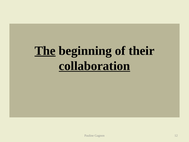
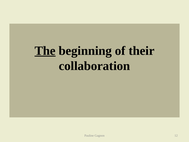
collaboration underline: present -> none (94, 66)
